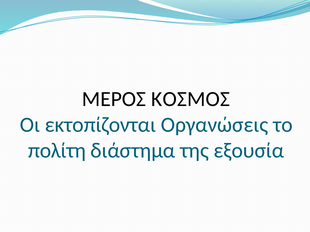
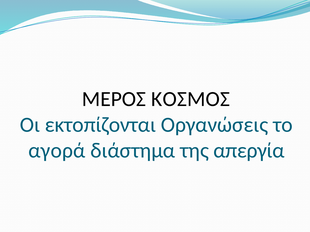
πολίτη: πολίτη -> αγορά (57, 151)
εξουσία: εξουσία -> απεργία (249, 151)
